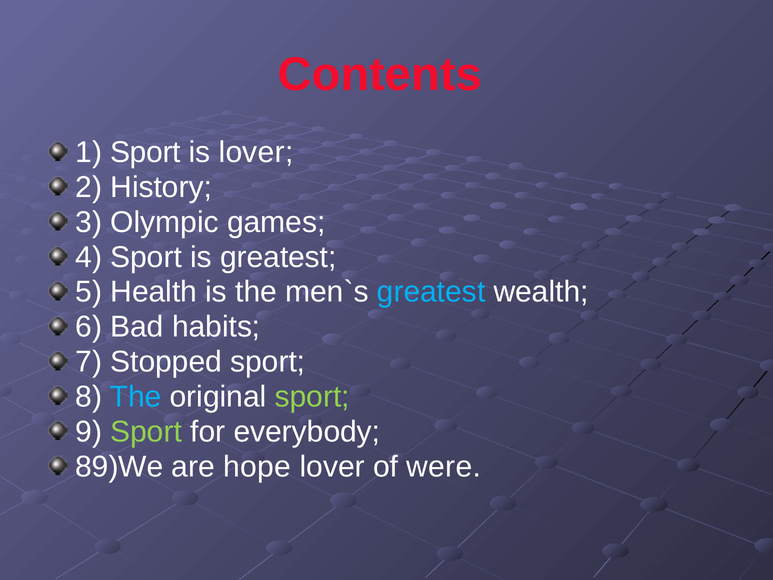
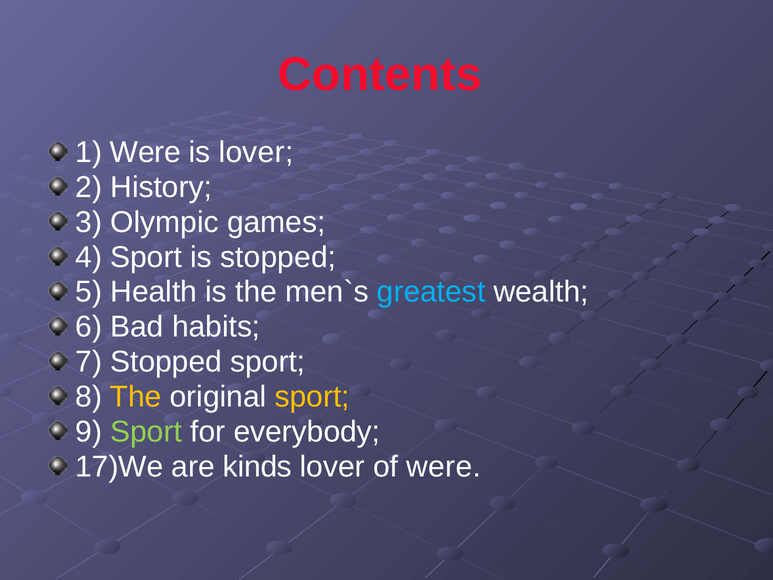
1 Sport: Sport -> Were (145, 152)
is greatest: greatest -> stopped (278, 257)
The colour: light blue -> yellow (136, 397)
sport colour: light green -> yellow (312, 397)
89)We: 89)We -> 17)We (119, 466)
hope: hope -> kinds (257, 466)
